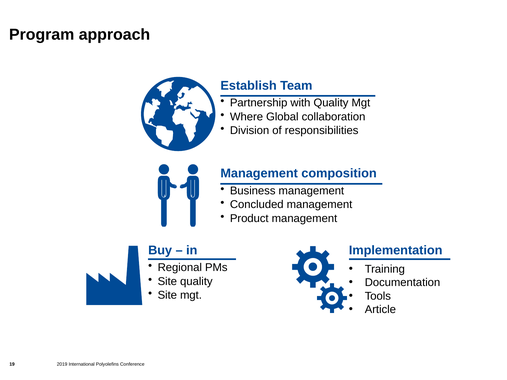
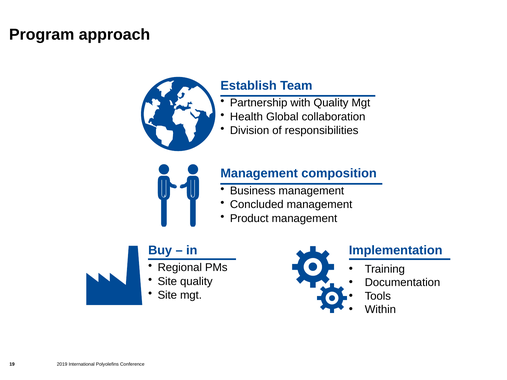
Where: Where -> Health (246, 117)
Article: Article -> Within (380, 310)
